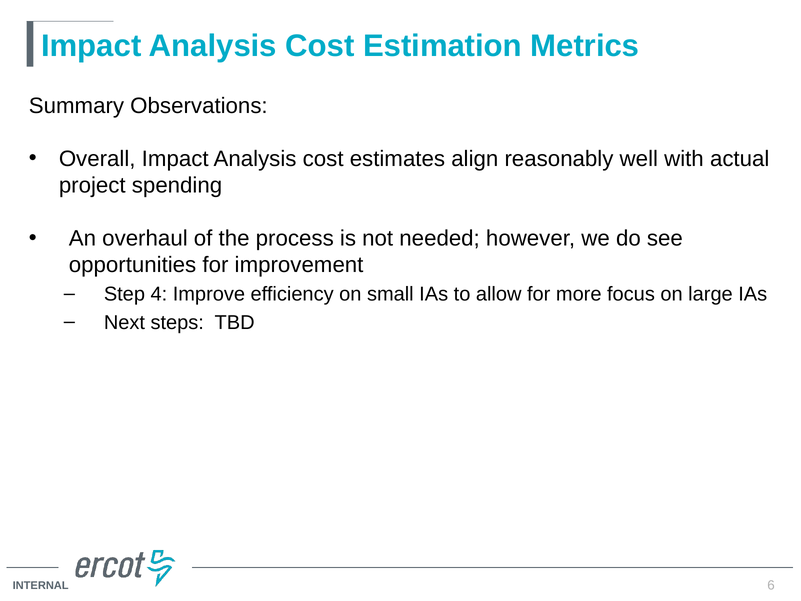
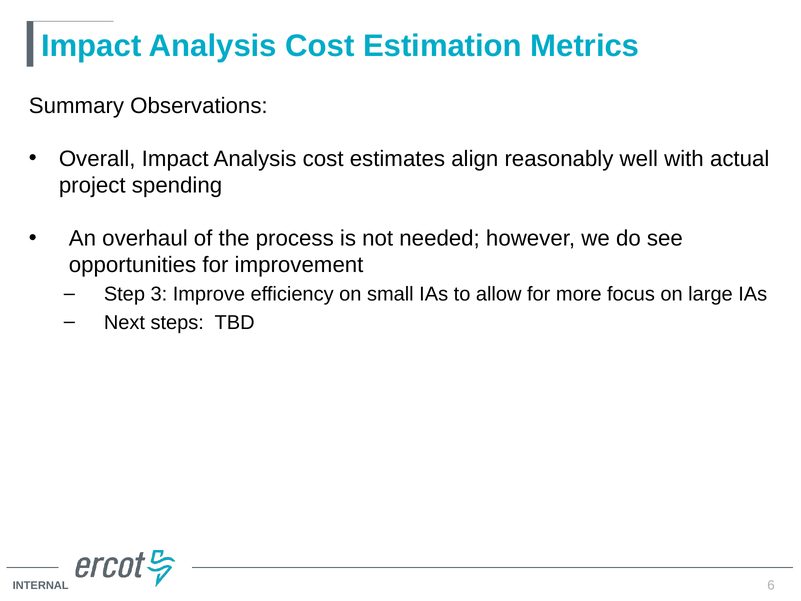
4: 4 -> 3 (159, 294)
